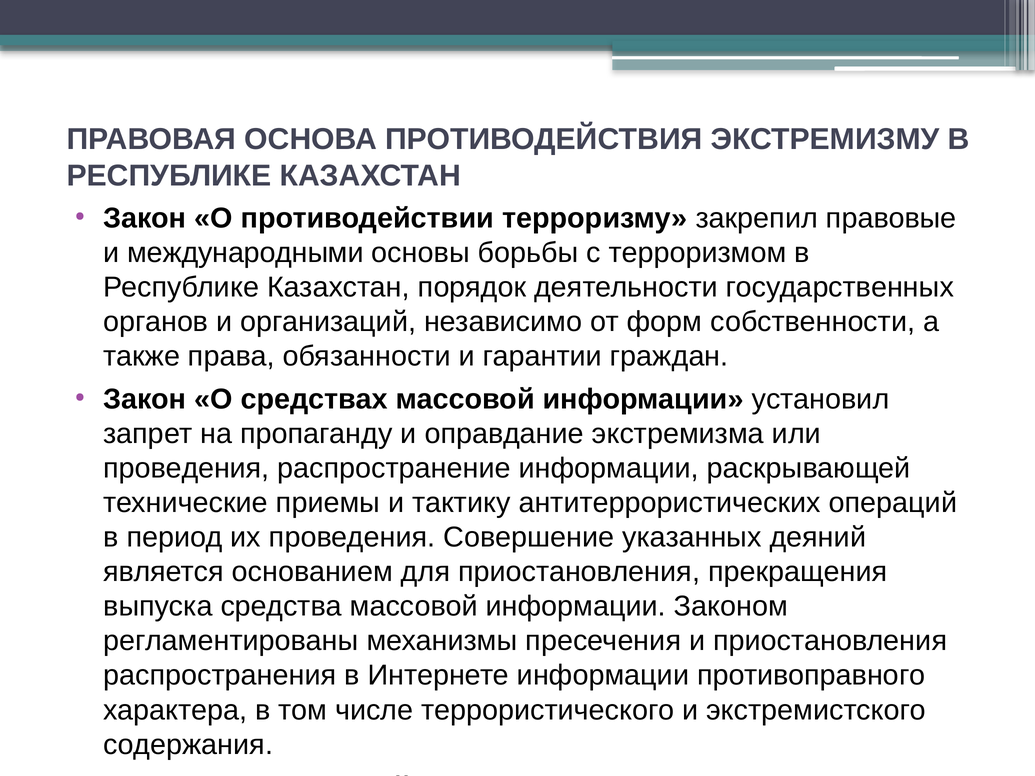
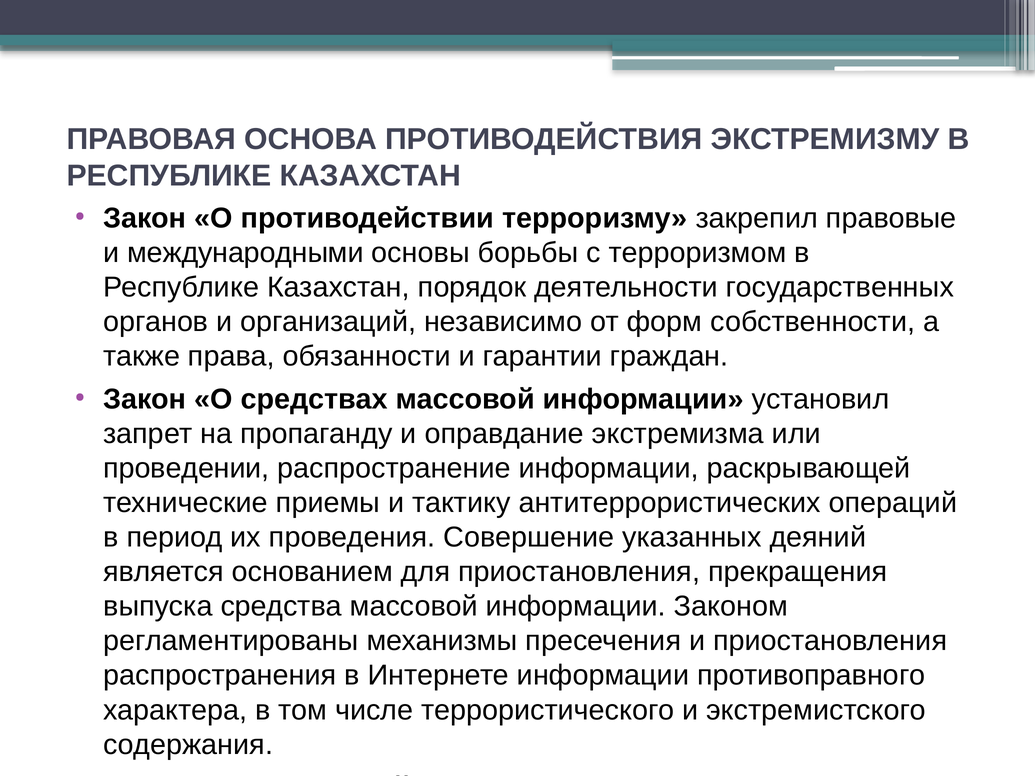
проведения: проведения -> проведении (186, 469)
